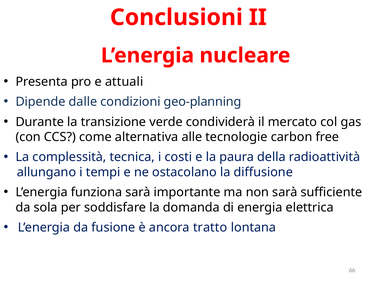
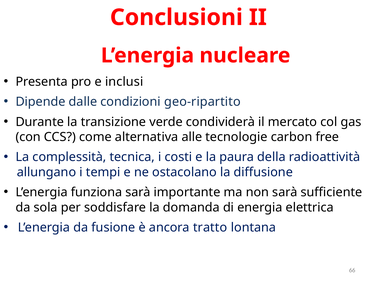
attuali: attuali -> inclusi (124, 82)
geo-planning: geo-planning -> geo-ripartito (202, 102)
